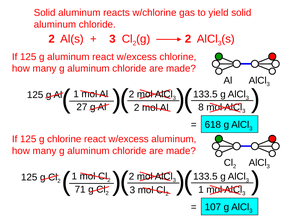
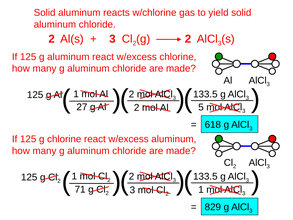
8: 8 -> 5 (201, 107)
107: 107 -> 829 (213, 207)
